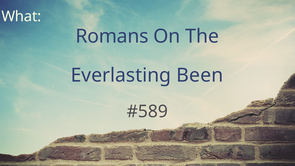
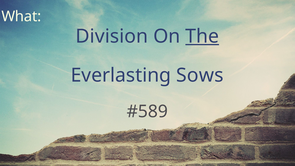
Romans: Romans -> Division (112, 36)
The underline: none -> present (202, 36)
Been: Been -> Sows (200, 75)
